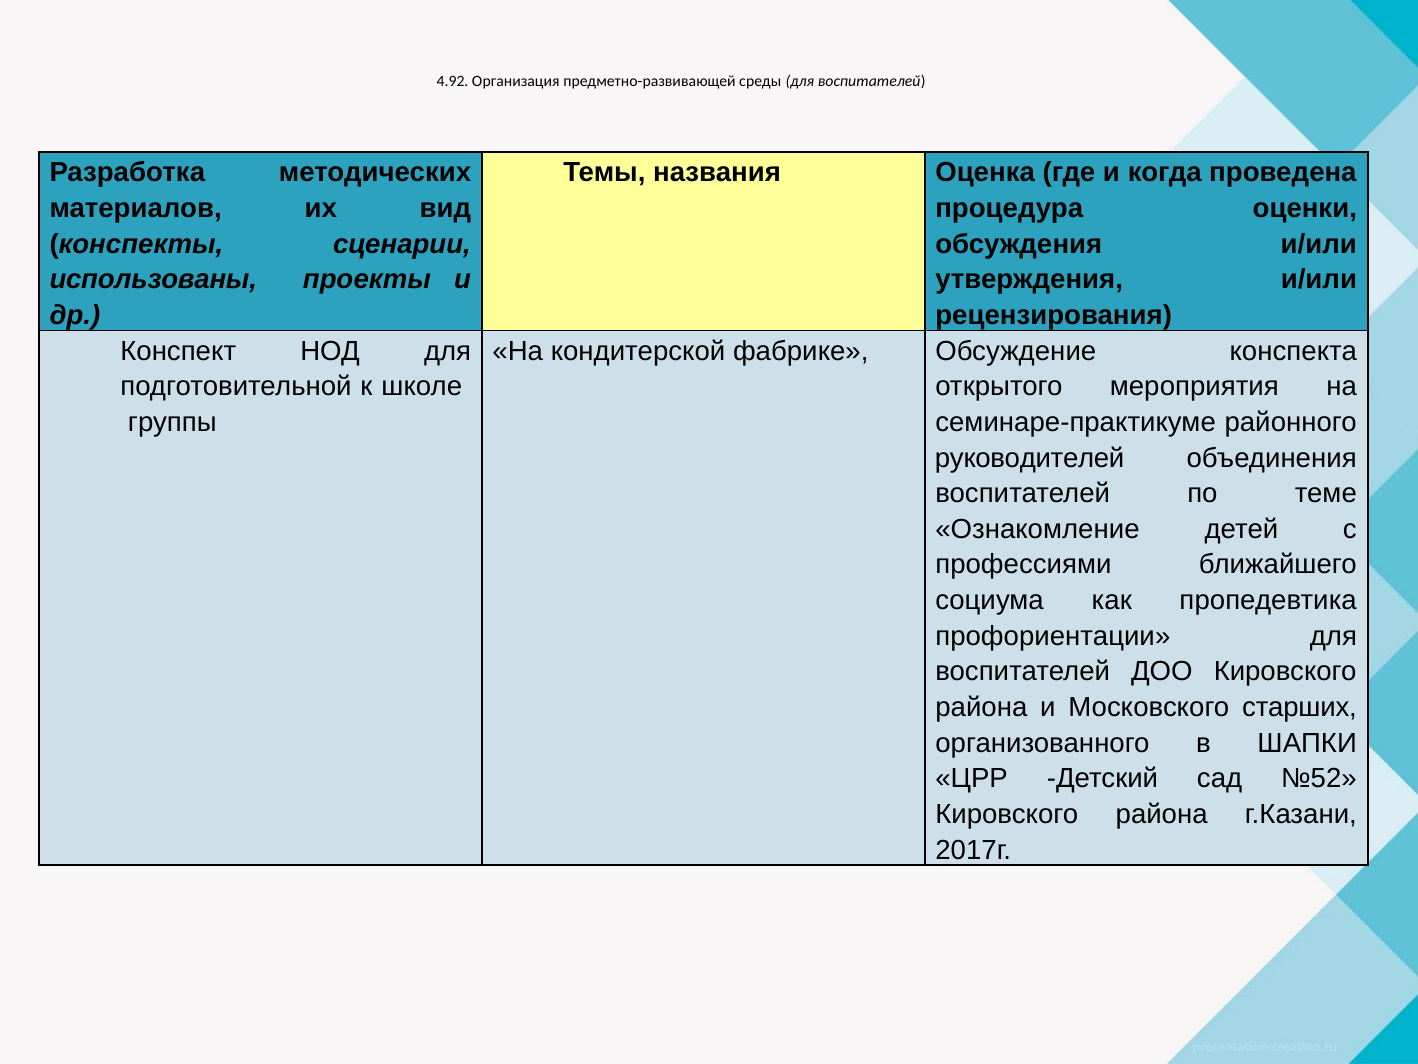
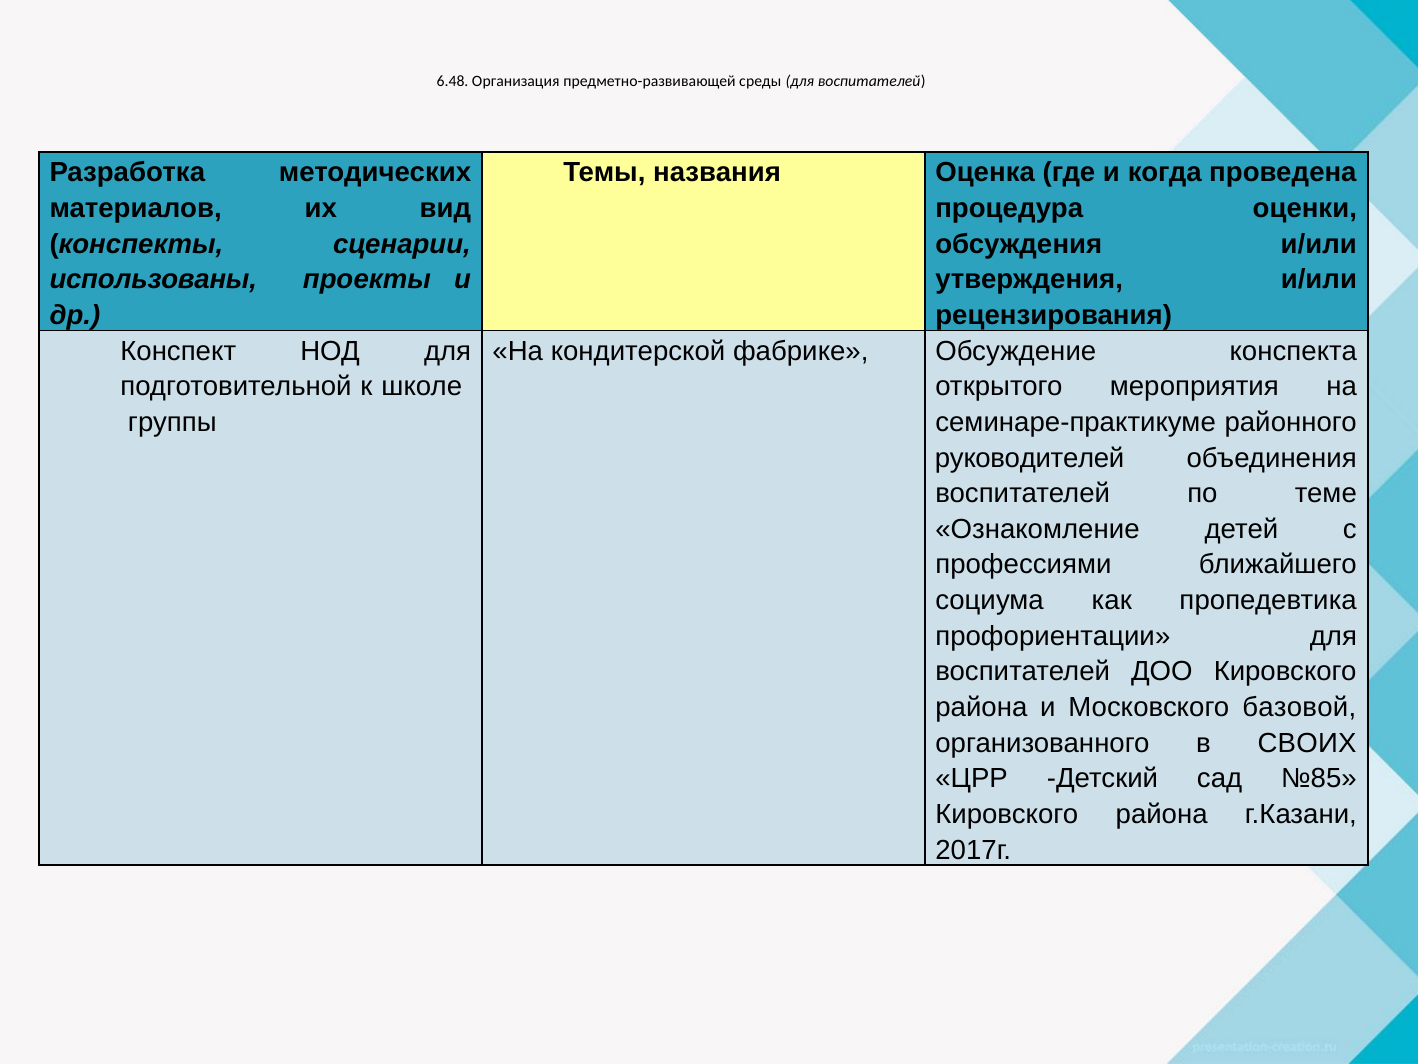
4.92: 4.92 -> 6.48 (453, 82)
старших: старших -> базовой (1299, 707)
ШАПКИ: ШАПКИ -> СВОИХ (1307, 743)
№52: №52 -> №85 (1319, 778)
